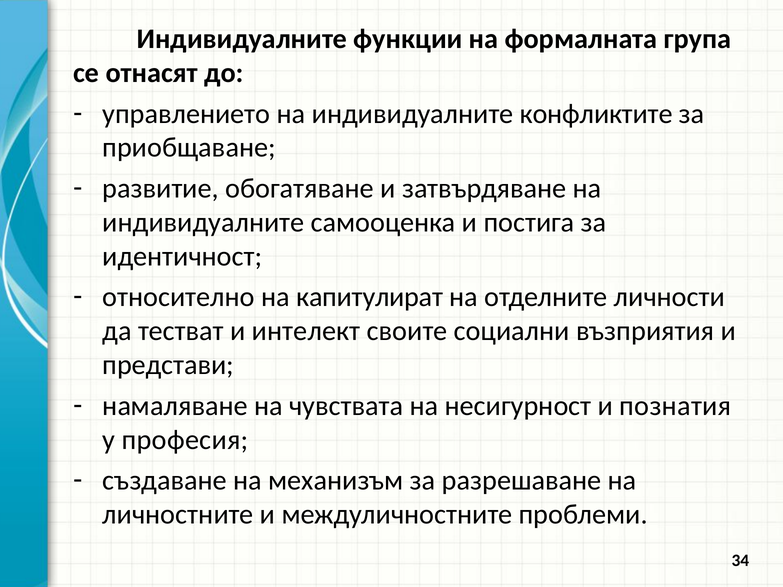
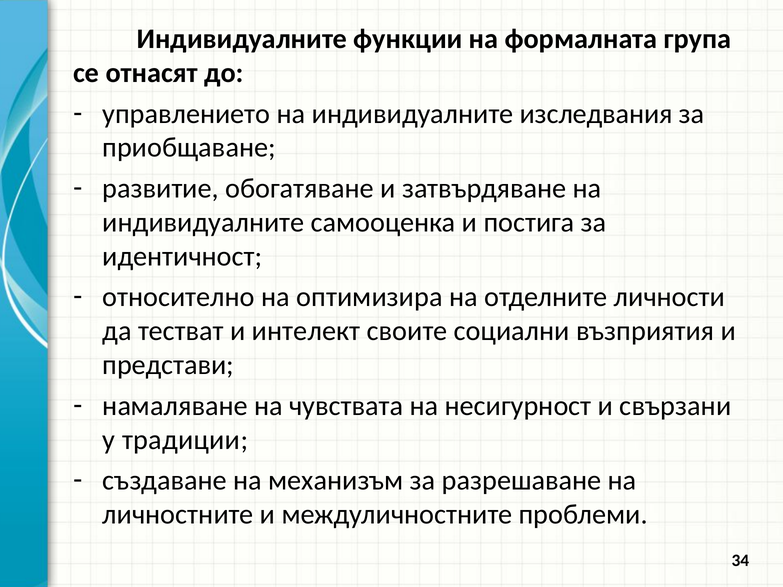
конфликтите: конфликтите -> изследвания (596, 114)
капитулират: капитулират -> оптимизира (370, 297)
познатия: познатия -> свързани (675, 406)
професия: професия -> традиции (185, 440)
